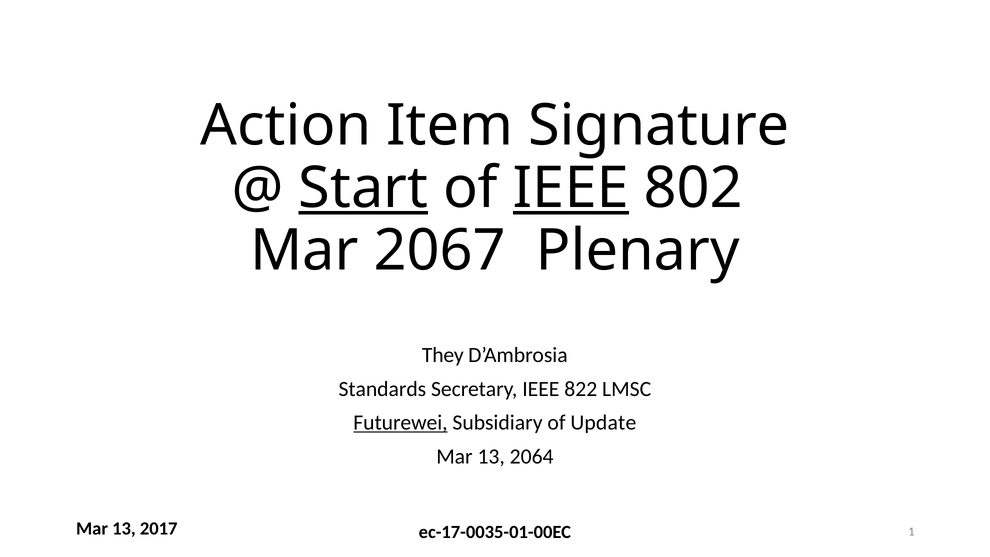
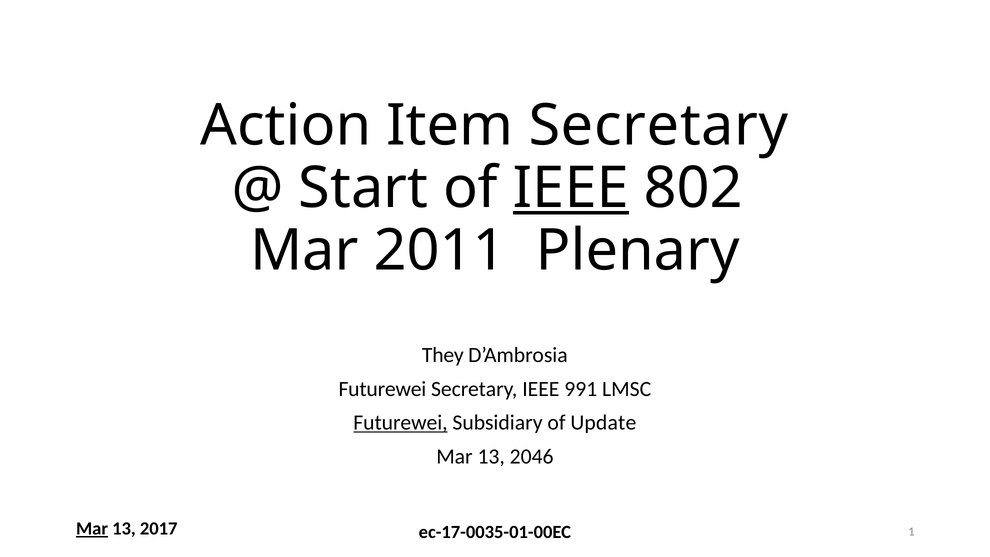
Item Signature: Signature -> Secretary (659, 126)
Start underline: present -> none (363, 188)
2067: 2067 -> 2011 (440, 250)
Standards: Standards -> Futurewei (382, 389)
822: 822 -> 991 (581, 389)
2064: 2064 -> 2046 (532, 456)
Mar underline: none -> present (92, 529)
